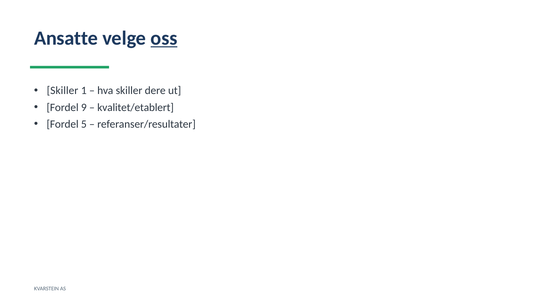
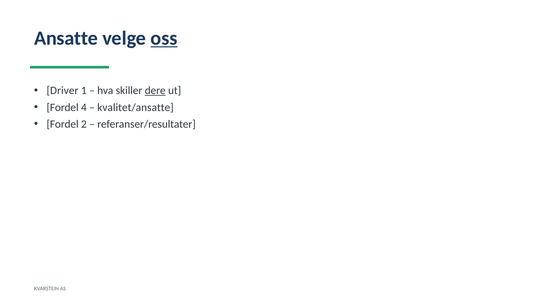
Skiller: Skiller -> Driver (63, 91)
dere underline: none -> present (155, 91)
9: 9 -> 4 (84, 107)
kvalitet/etablert: kvalitet/etablert -> kvalitet/ansatte (135, 107)
5: 5 -> 2 (84, 124)
